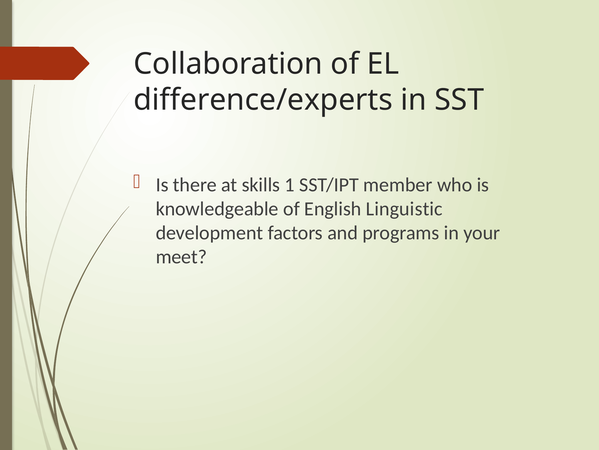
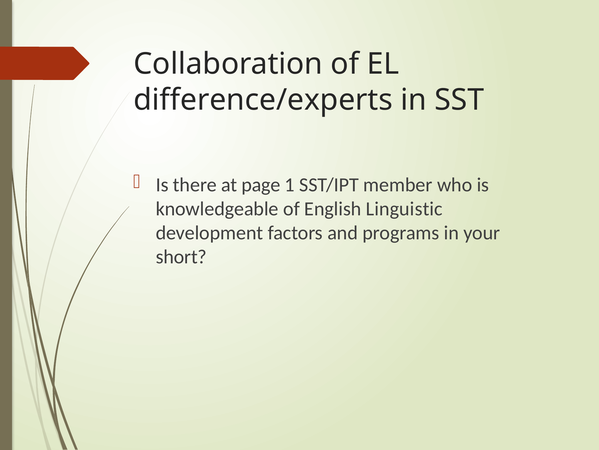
skills: skills -> page (261, 184)
meet: meet -> short (181, 256)
